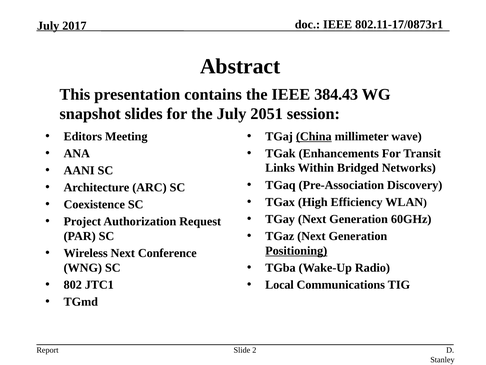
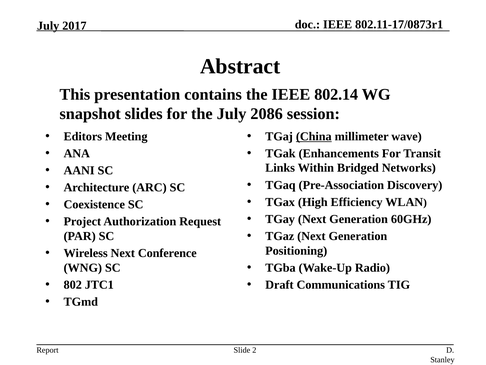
384.43: 384.43 -> 802.14 (336, 94)
2051: 2051 -> 2086 (267, 114)
Positioning underline: present -> none (296, 250)
Local: Local -> Draft (279, 284)
